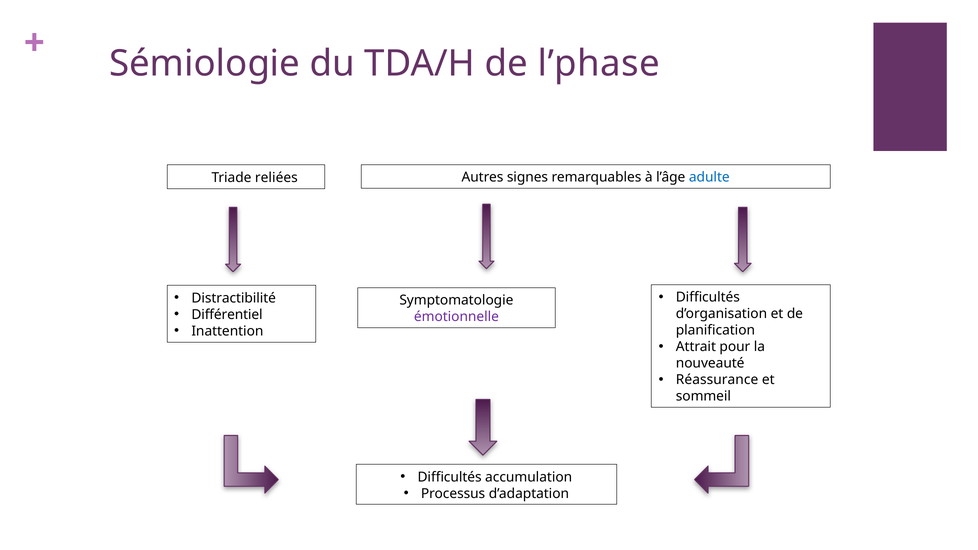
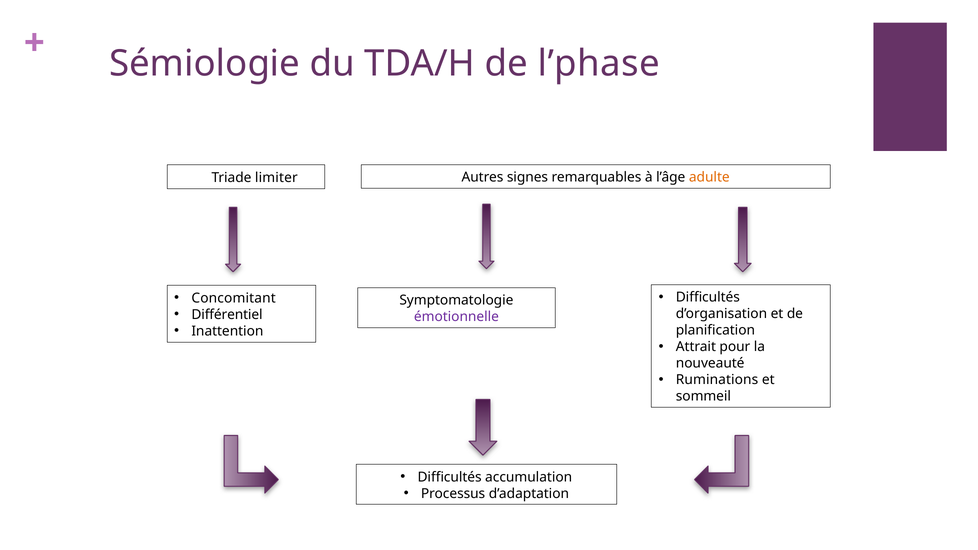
adulte colour: blue -> orange (709, 177)
reliées: reliées -> limiter (276, 178)
Distractibilité: Distractibilité -> Concomitant (234, 298)
Réassurance: Réassurance -> Ruminations (717, 380)
